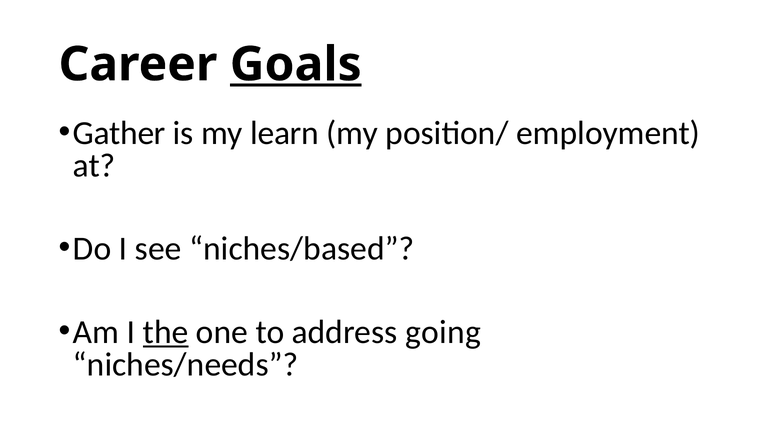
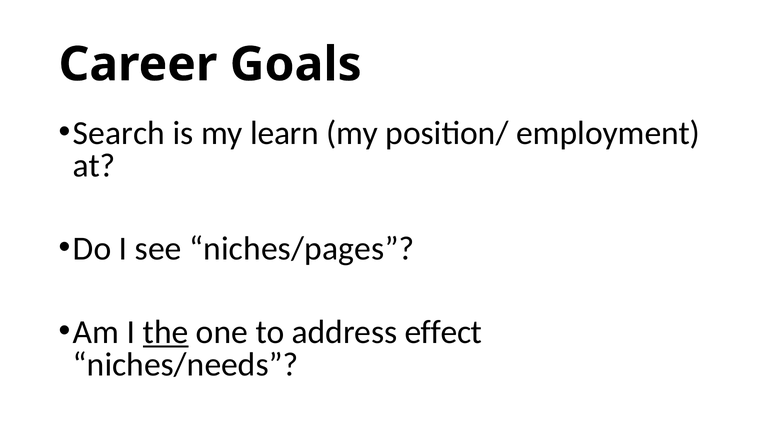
Goals underline: present -> none (296, 64)
Gather: Gather -> Search (119, 133)
niches/based: niches/based -> niches/pages (302, 249)
going: going -> effect (443, 332)
